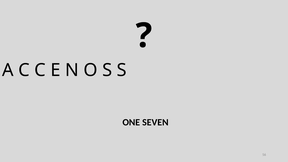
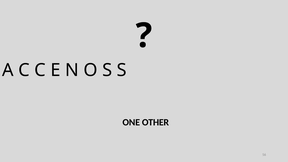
SEVEN: SEVEN -> OTHER (155, 122)
